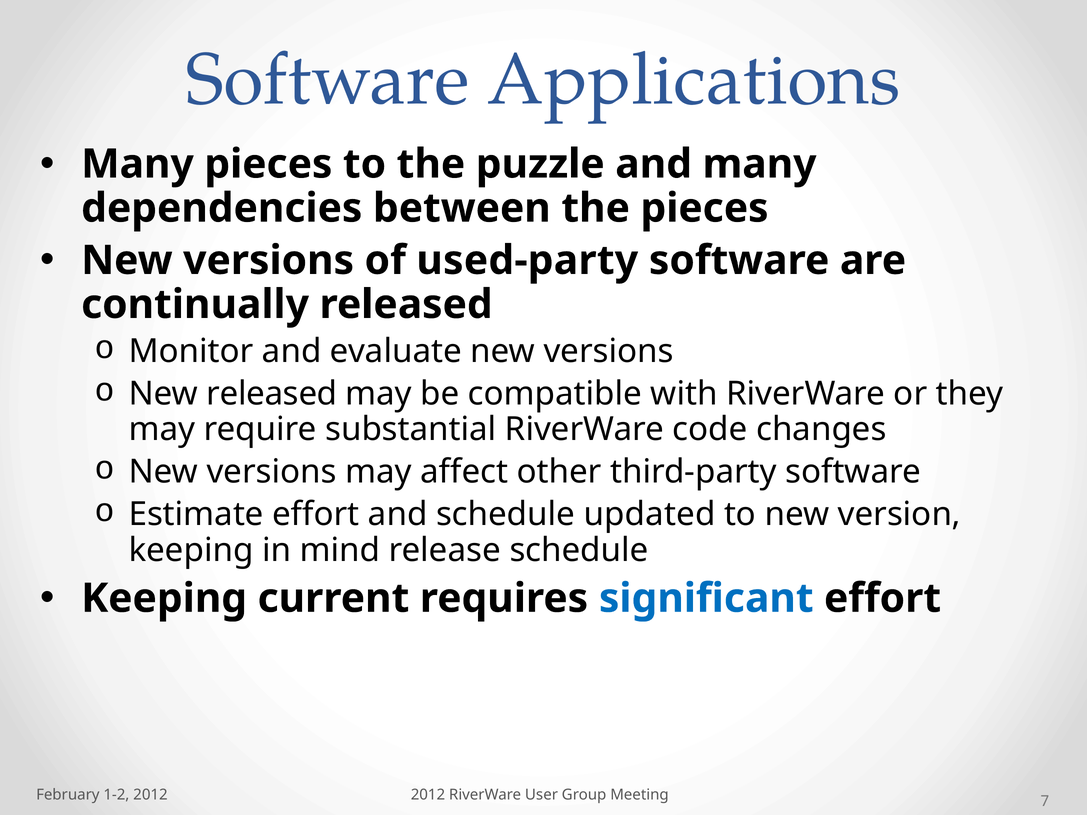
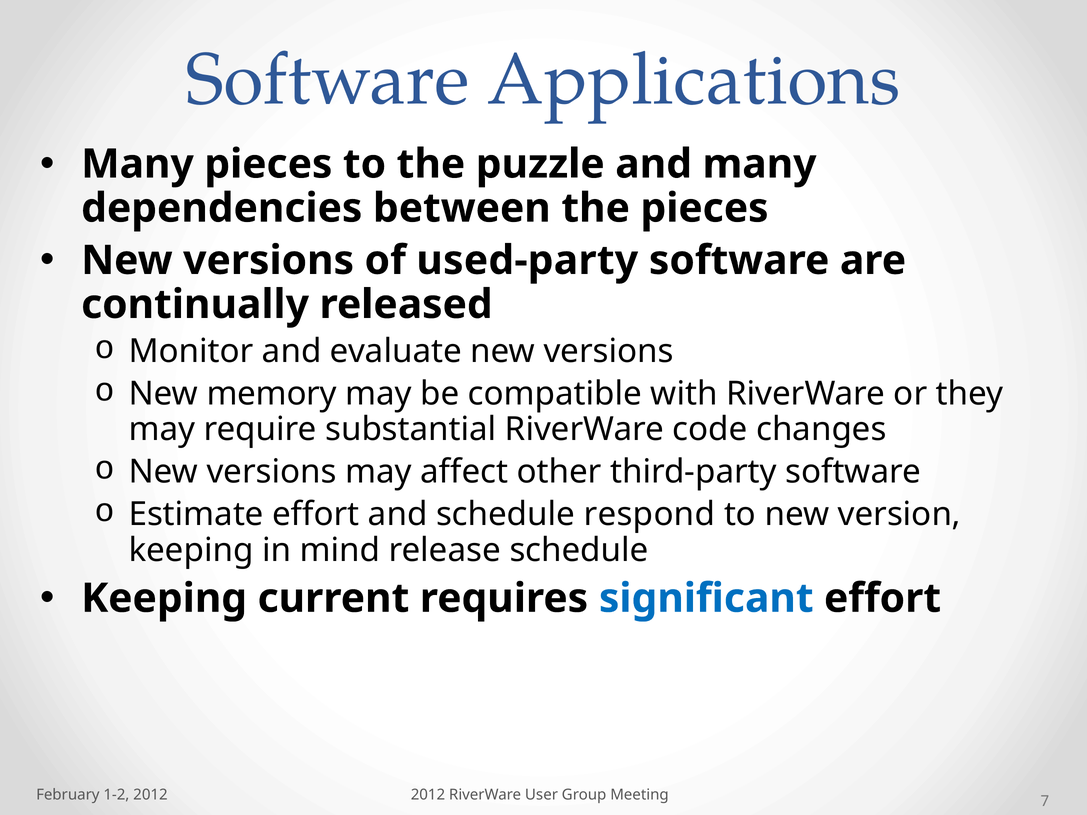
New released: released -> memory (272, 394)
updated: updated -> respond (649, 515)
